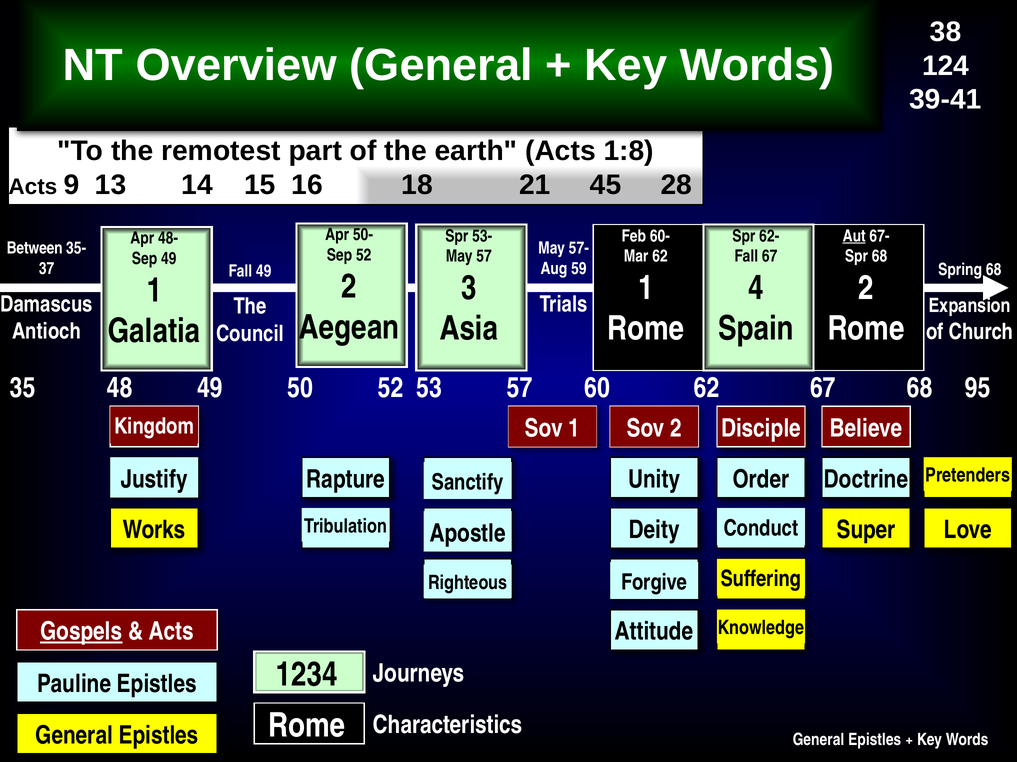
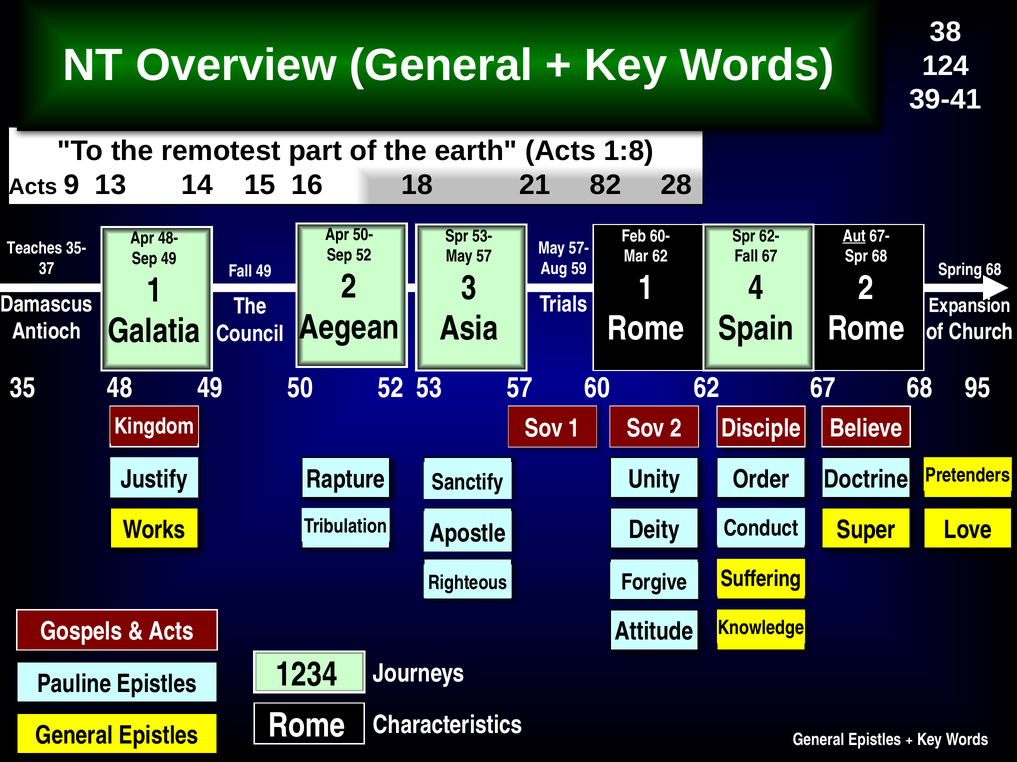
45: 45 -> 82 (606, 185)
Between: Between -> Teaches (35, 249)
Gospels underline: present -> none (81, 632)
